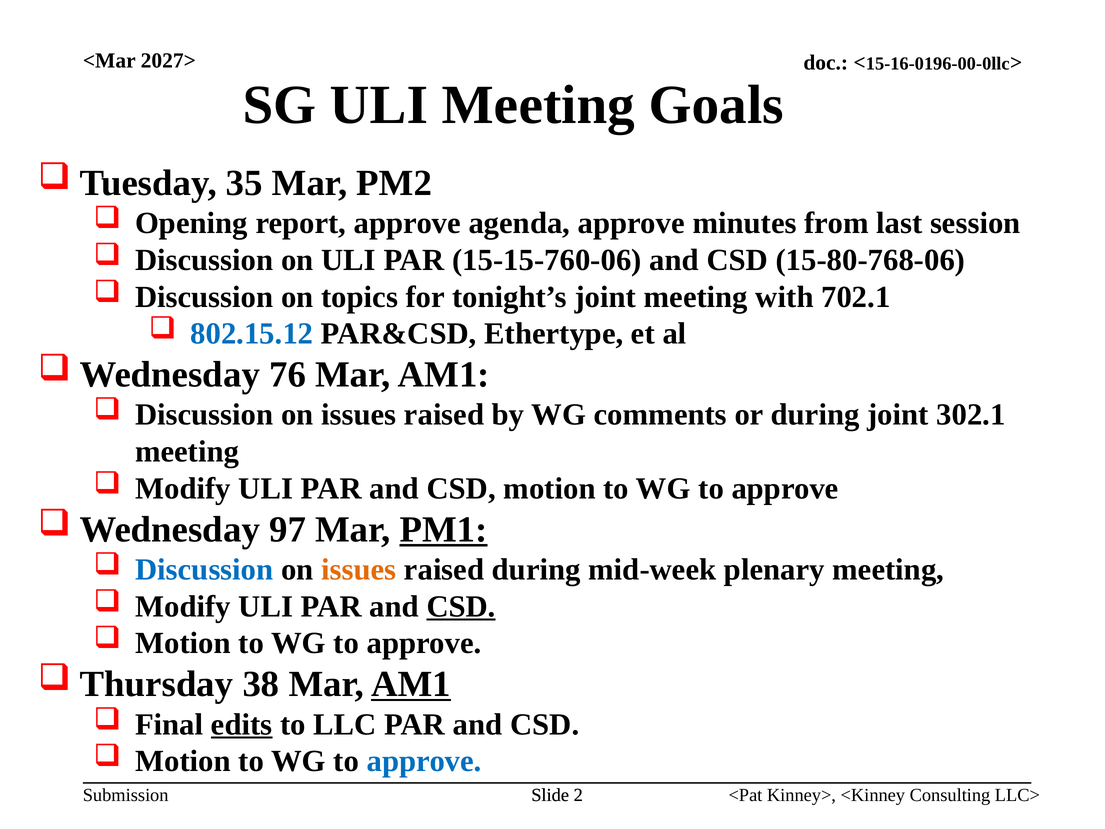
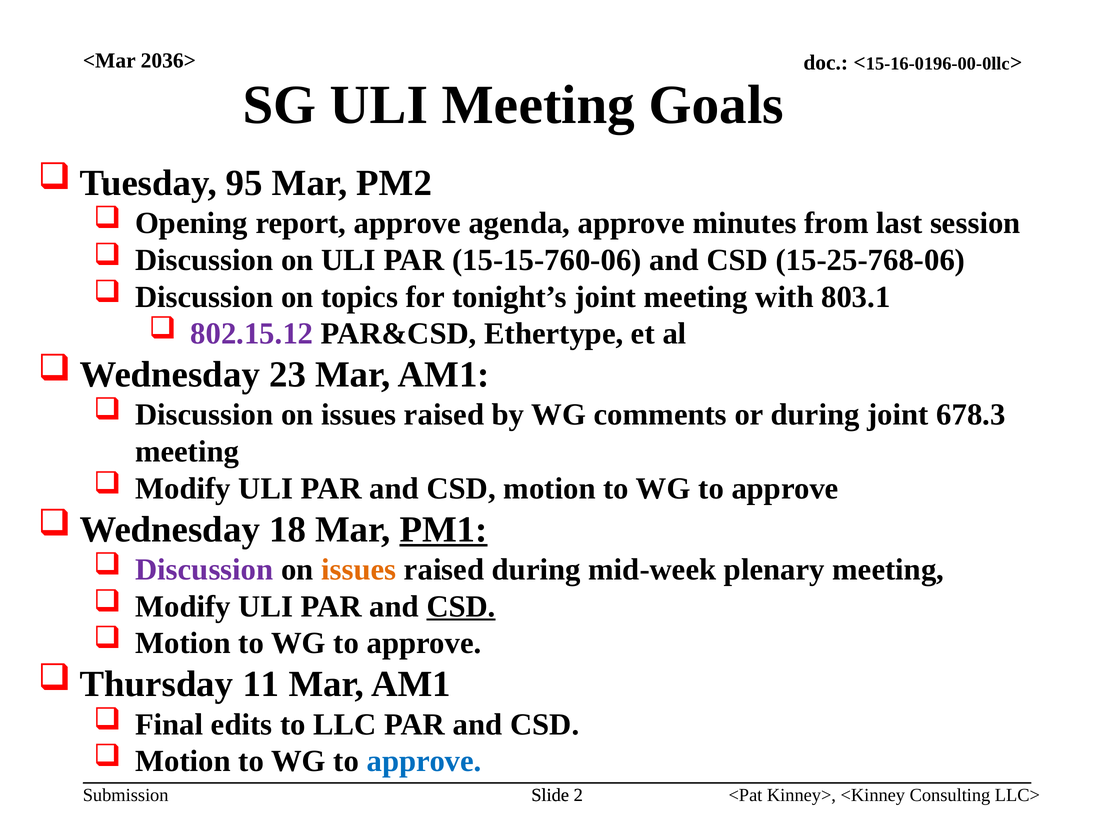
2027>: 2027> -> 2036> (168, 61)
35: 35 -> 95 (244, 183)
15-80-768-06: 15-80-768-06 -> 15-25-768-06 (870, 260)
702.1: 702.1 -> 803.1 (856, 297)
802.15.12 colour: blue -> purple (252, 334)
76: 76 -> 23 (288, 375)
302.1: 302.1 -> 678.3 (971, 415)
97: 97 -> 18 (288, 529)
Discussion colour: blue -> purple (204, 569)
38: 38 -> 11 (261, 684)
AM1 underline: present -> none (411, 684)
edits underline: present -> none (242, 724)
